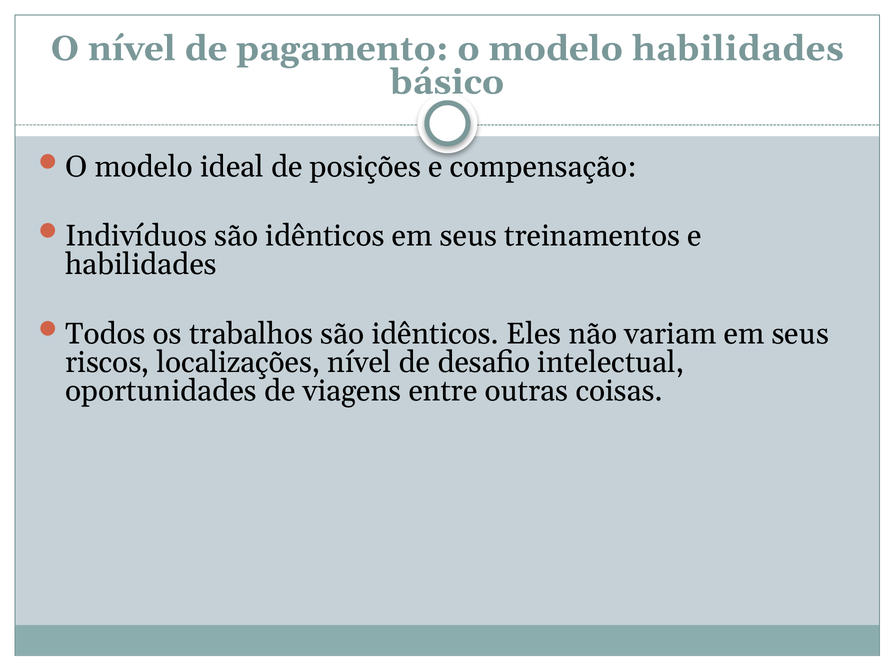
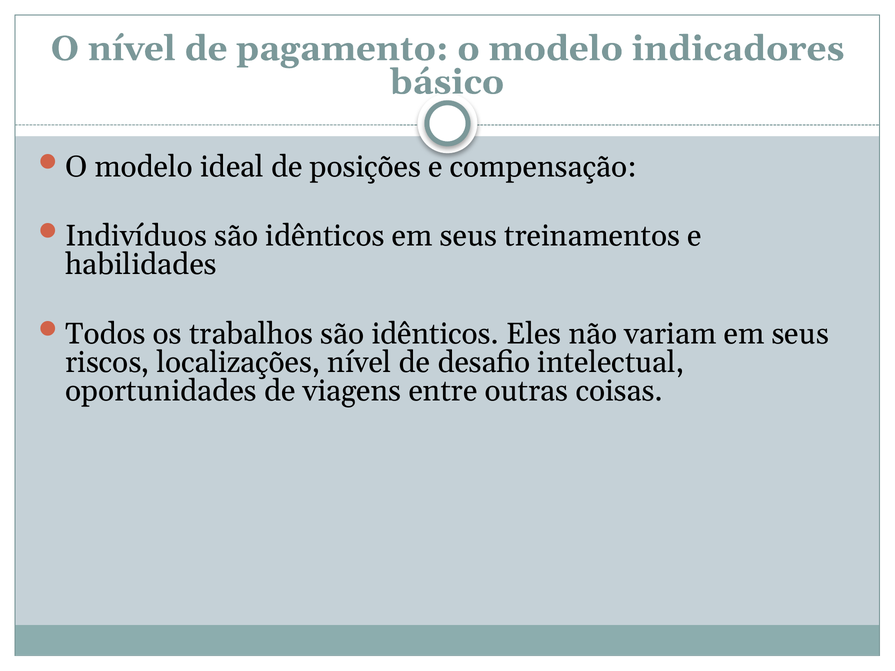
modelo habilidades: habilidades -> indicadores (738, 49)
